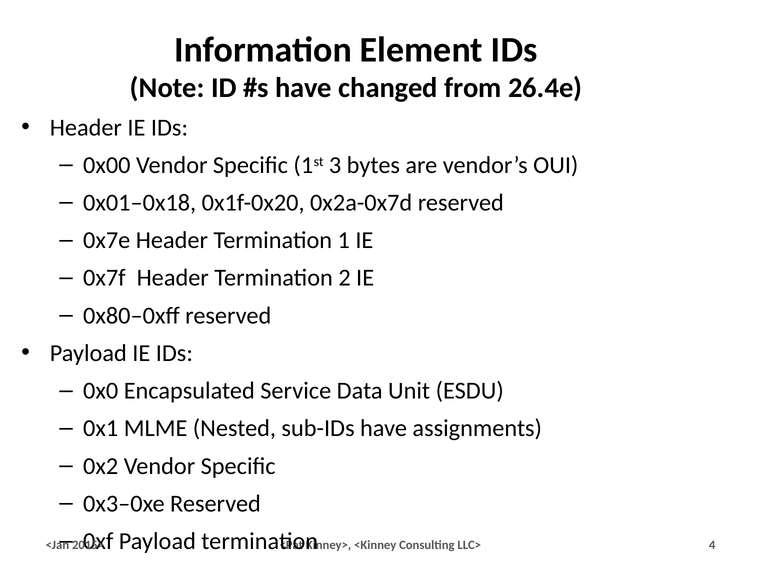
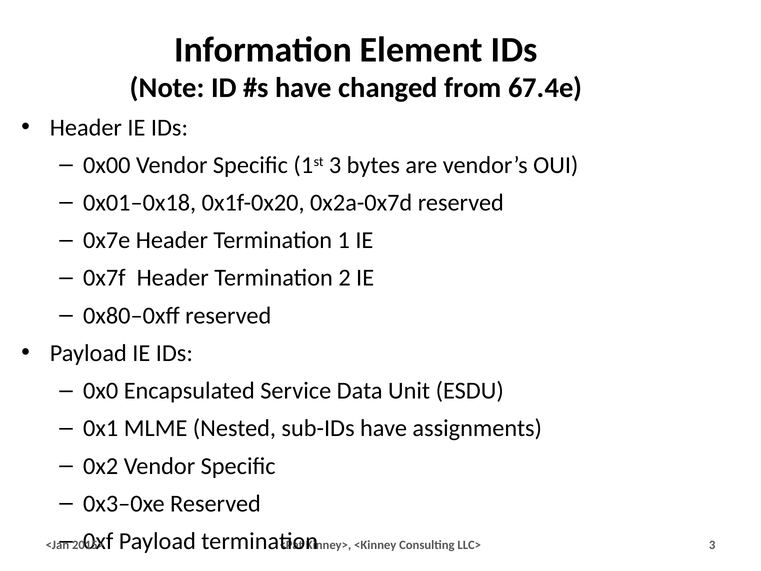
26.4e: 26.4e -> 67.4e (545, 88)
LLC> 4: 4 -> 3 (712, 545)
